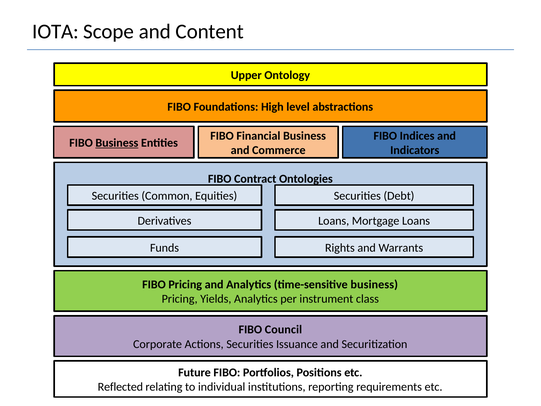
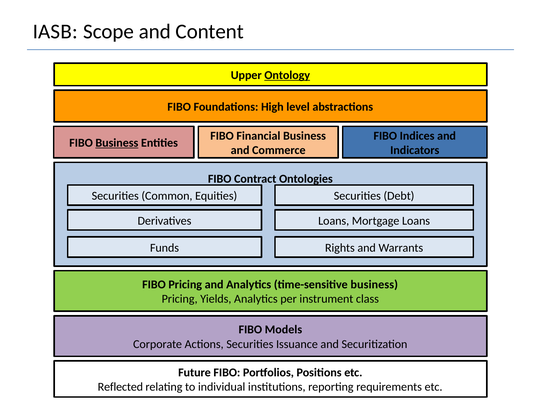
IOTA: IOTA -> IASB (55, 32)
Ontology underline: none -> present (287, 75)
Council: Council -> Models (283, 329)
